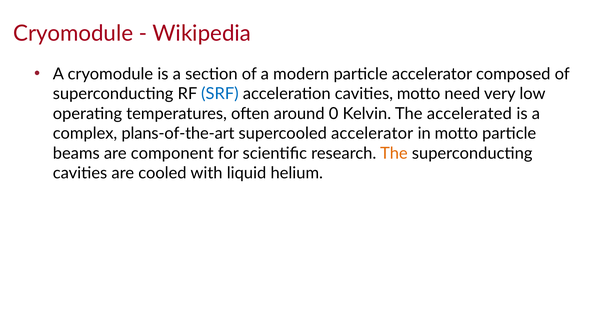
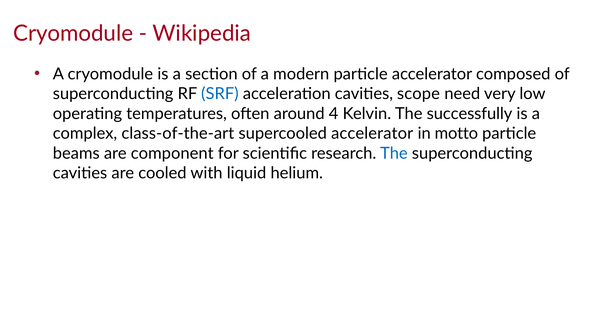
cavities motto: motto -> scope (418, 94)
0: 0 -> 4 (334, 114)
accelerated: accelerated -> successfully (470, 114)
plans-of-the-art: plans-of-the-art -> class-of-the-art (178, 134)
The colour: orange -> blue (394, 153)
